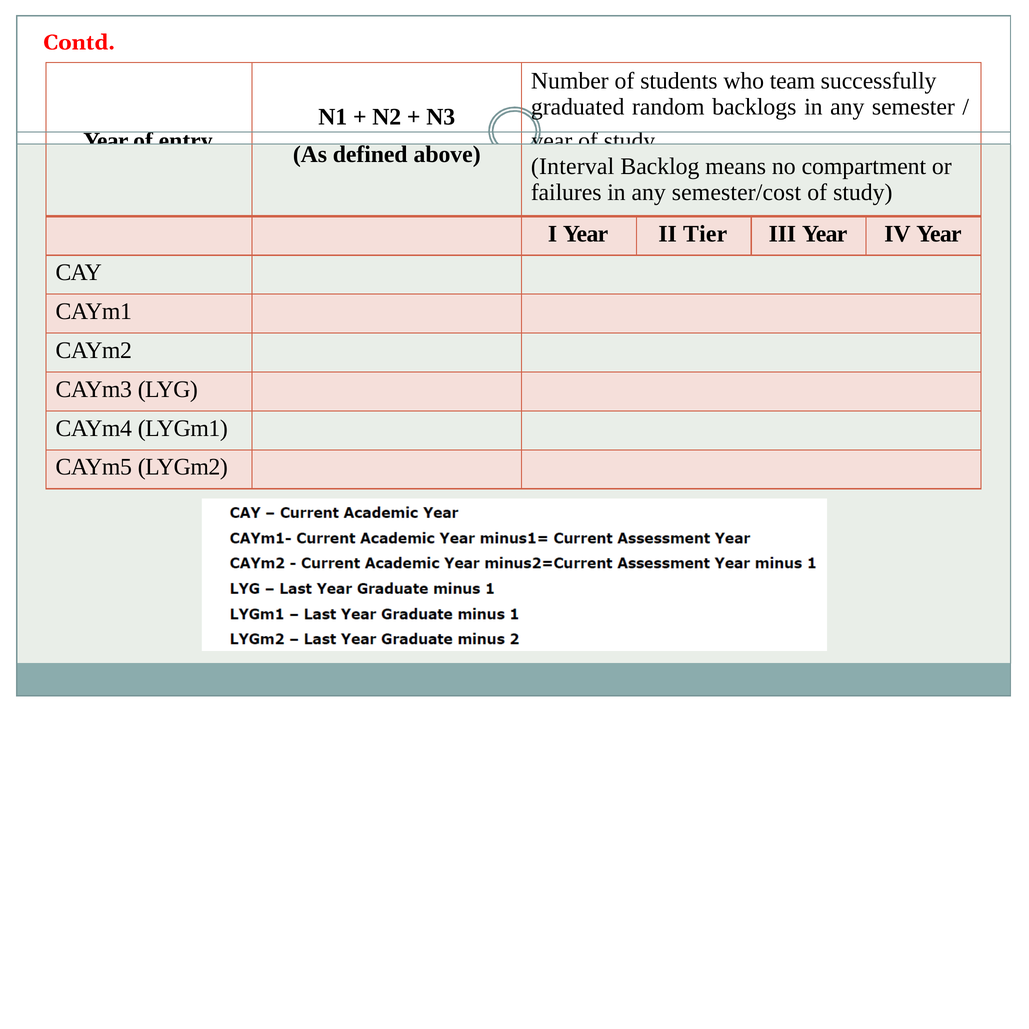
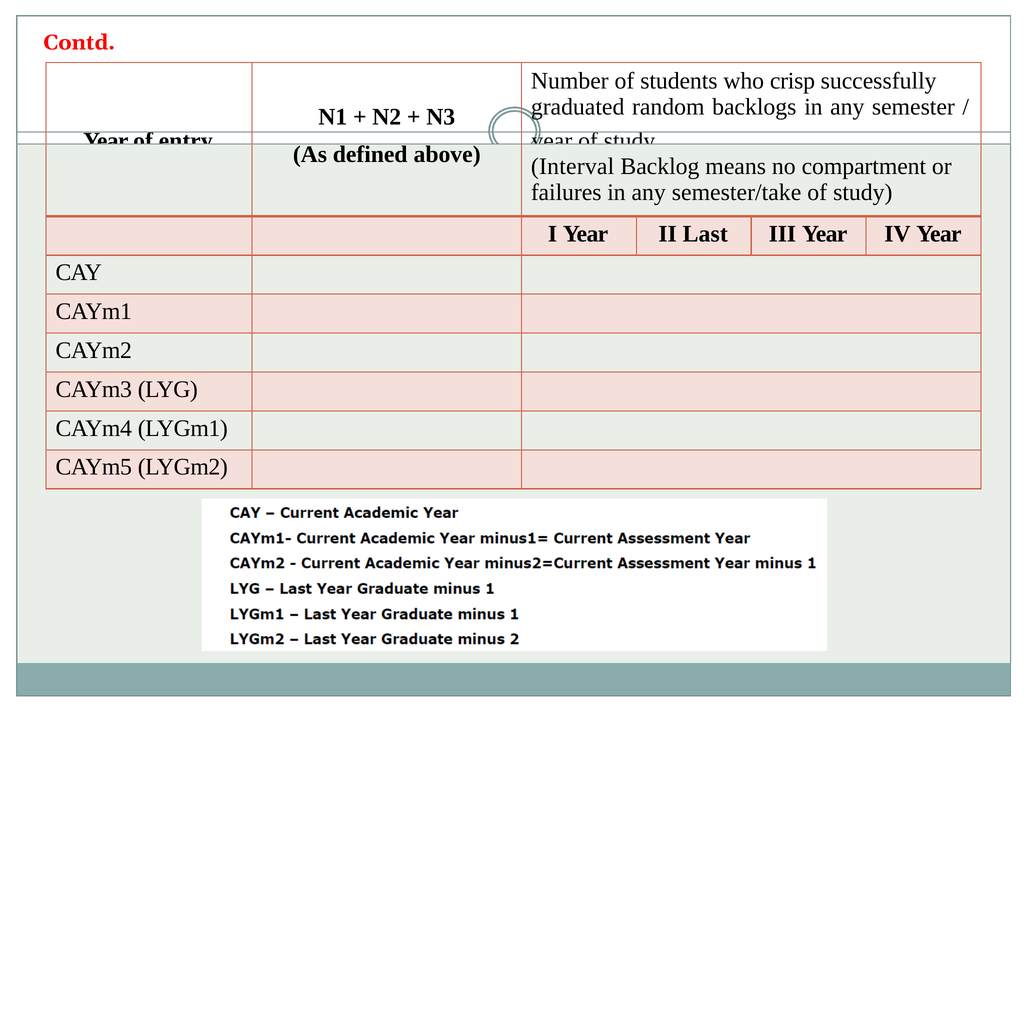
team: team -> crisp (792, 81)
semester/cost: semester/cost -> semester/take (737, 193)
Tier: Tier -> Last (705, 234)
